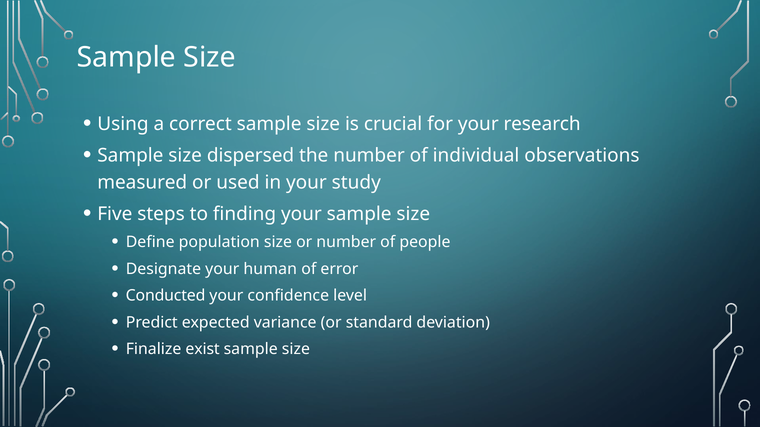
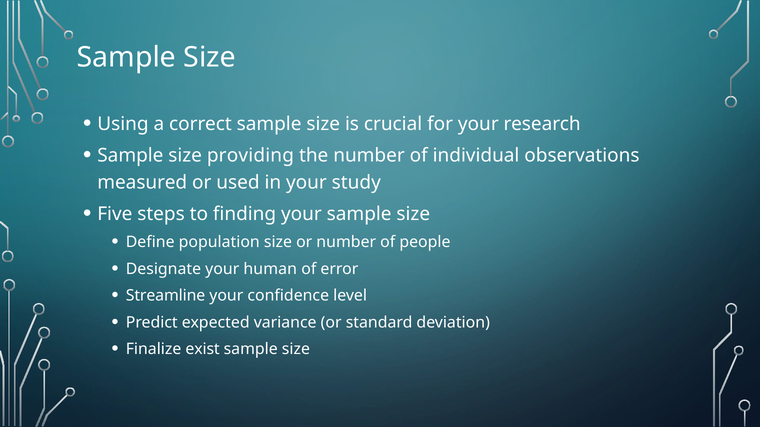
dispersed: dispersed -> providing (250, 155)
Conducted: Conducted -> Streamline (166, 296)
